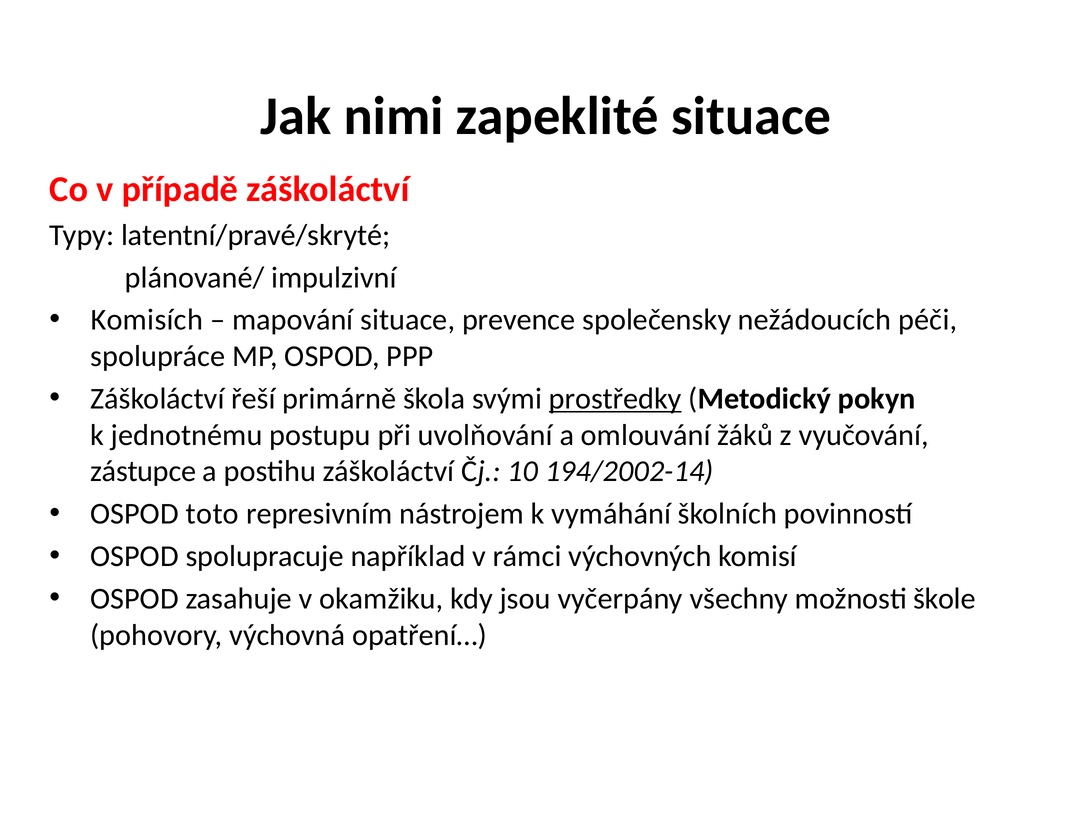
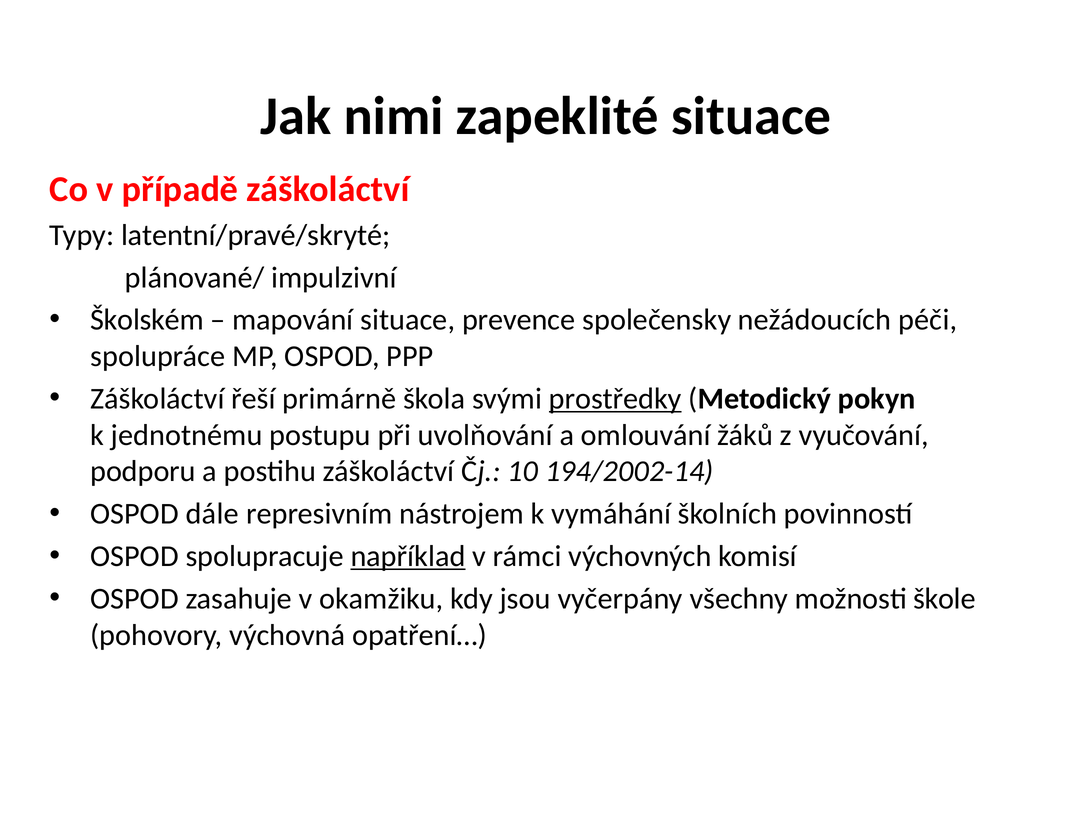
Komisích: Komisích -> Školském (147, 320)
zástupce: zástupce -> podporu (143, 472)
toto: toto -> dále (212, 514)
například underline: none -> present (408, 557)
